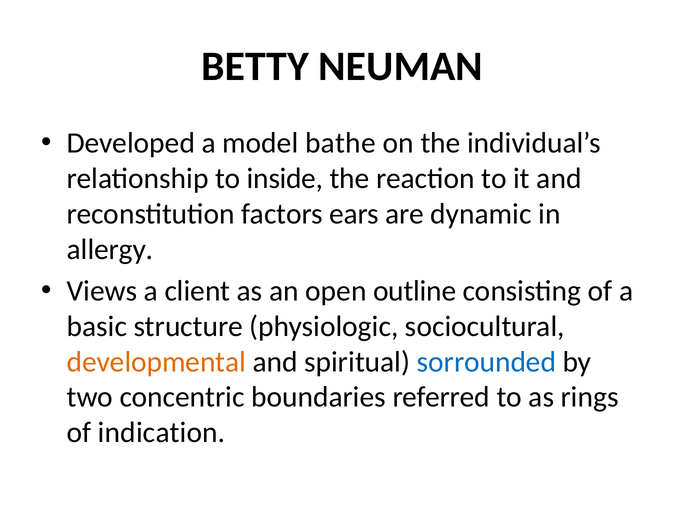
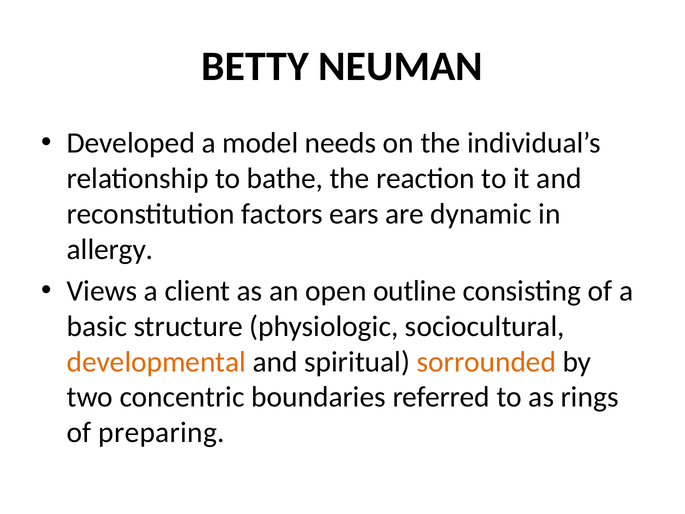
bathe: bathe -> needs (341, 143)
inside: inside -> bathe (285, 178)
sorrounded colour: blue -> orange (486, 362)
indication: indication -> preparing (162, 432)
